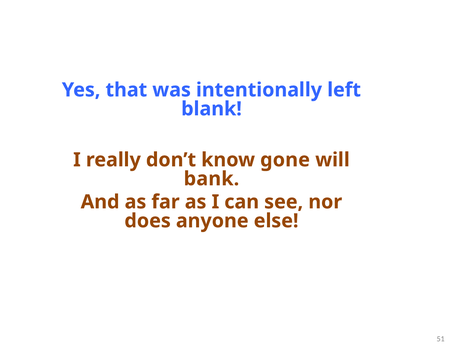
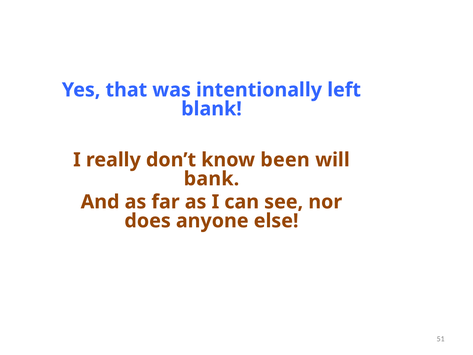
gone: gone -> been (285, 160)
